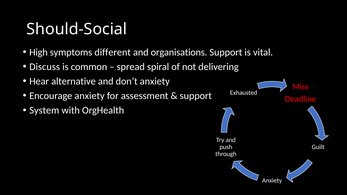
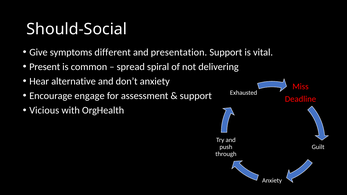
High: High -> Give (38, 52)
organisations: organisations -> presentation (179, 52)
Discuss: Discuss -> Present (45, 67)
Encourage anxiety: anxiety -> engage (90, 96)
System: System -> Vicious (44, 110)
